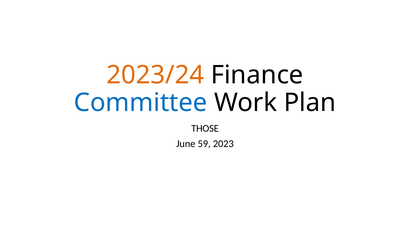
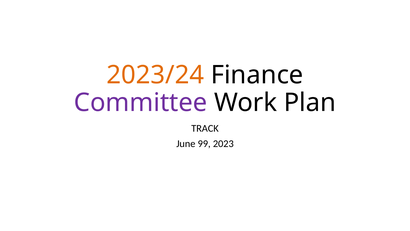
Committee colour: blue -> purple (141, 102)
THOSE: THOSE -> TRACK (205, 128)
59: 59 -> 99 (204, 143)
